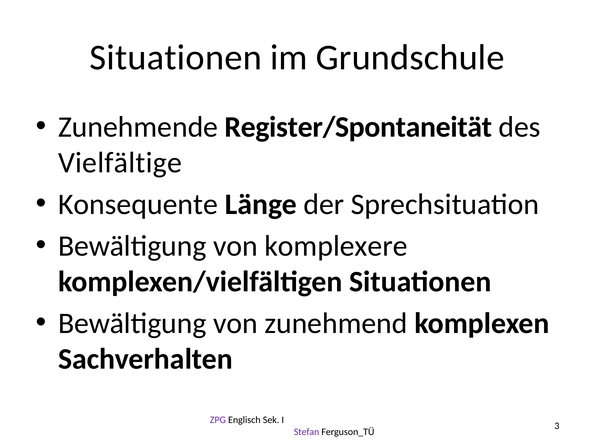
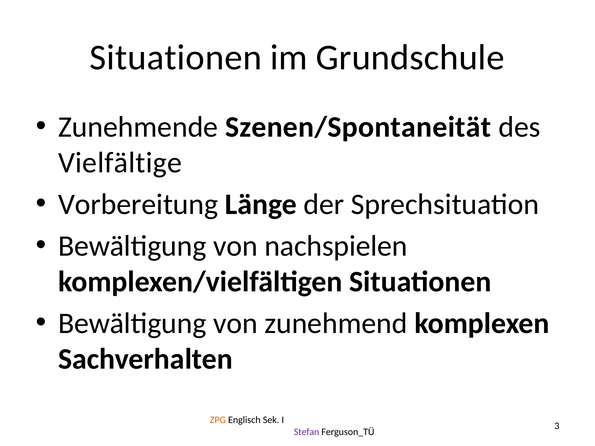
Register/Spontaneität: Register/Spontaneität -> Szenen/Spontaneität (358, 127)
Konsequente: Konsequente -> Vorbereitung (138, 204)
komplexere: komplexere -> nachspielen (336, 246)
ZPG colour: purple -> orange (218, 420)
